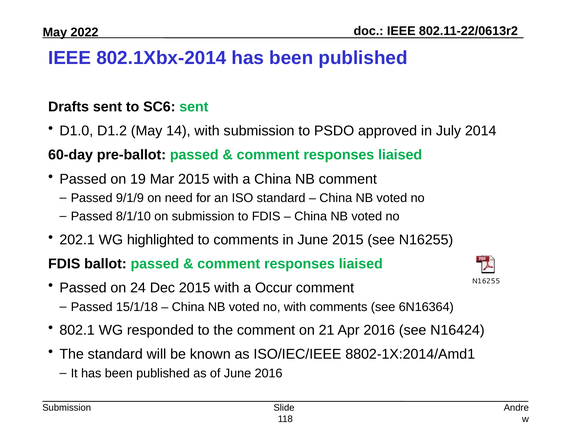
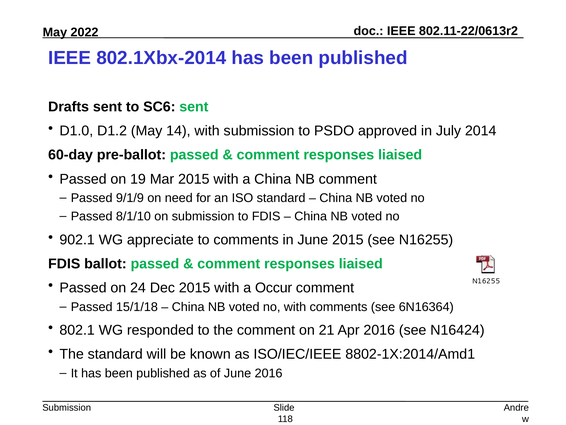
202.1: 202.1 -> 902.1 (77, 239)
highlighted: highlighted -> appreciate (160, 239)
